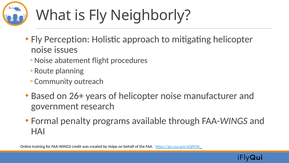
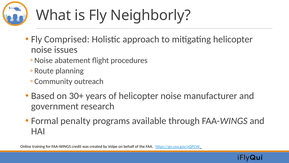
Perception: Perception -> Comprised (67, 39)
26+: 26+ -> 30+ (76, 96)
